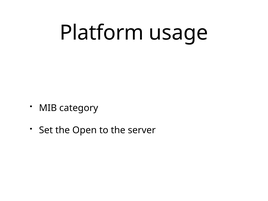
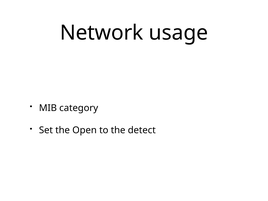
Platform: Platform -> Network (102, 33)
server: server -> detect (142, 130)
